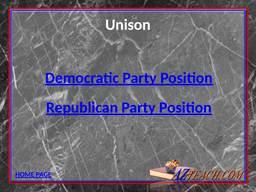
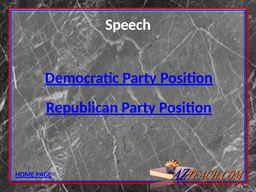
Unison: Unison -> Speech (128, 25)
